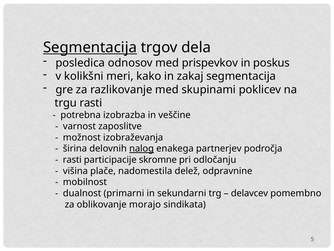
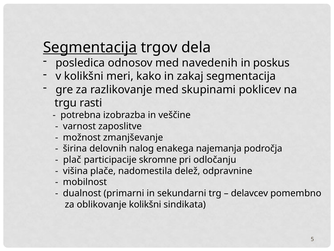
prispevkov: prispevkov -> navedenih (210, 63)
izobraževanja: izobraževanja -> zmanjševanje (133, 137)
nalog underline: present -> none (142, 148)
partnerjev: partnerjev -> najemanja (219, 148)
rasti: rasti -> plač (72, 159)
oblikovanje morajo: morajo -> kolikšni (145, 204)
